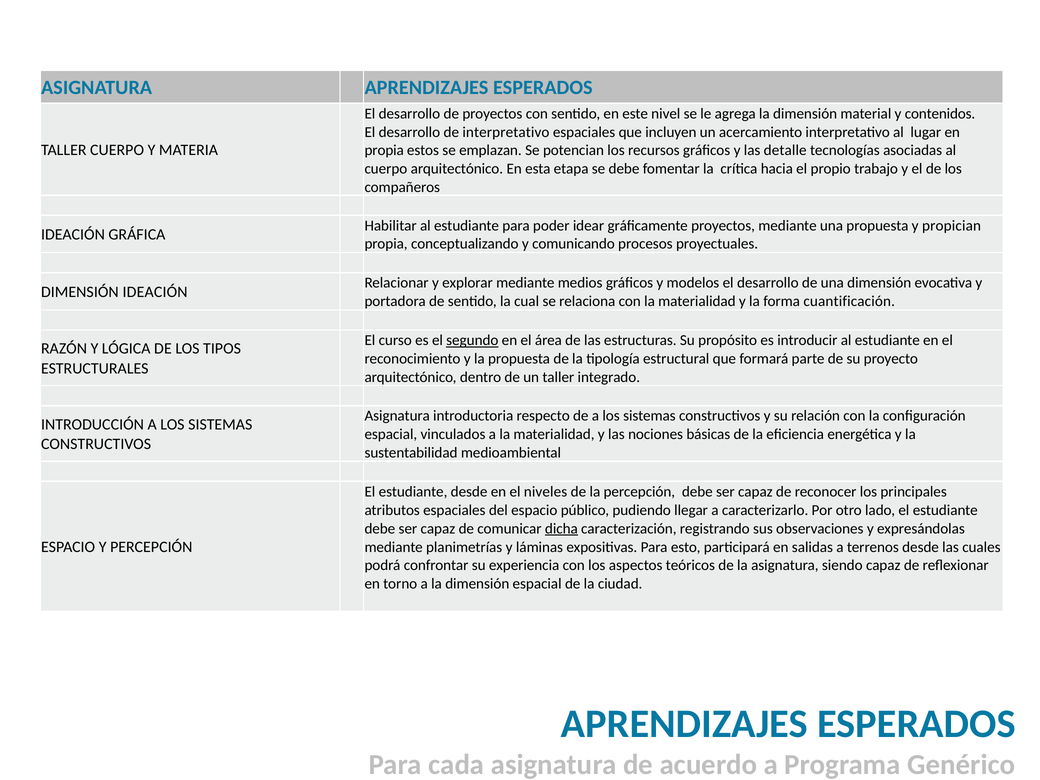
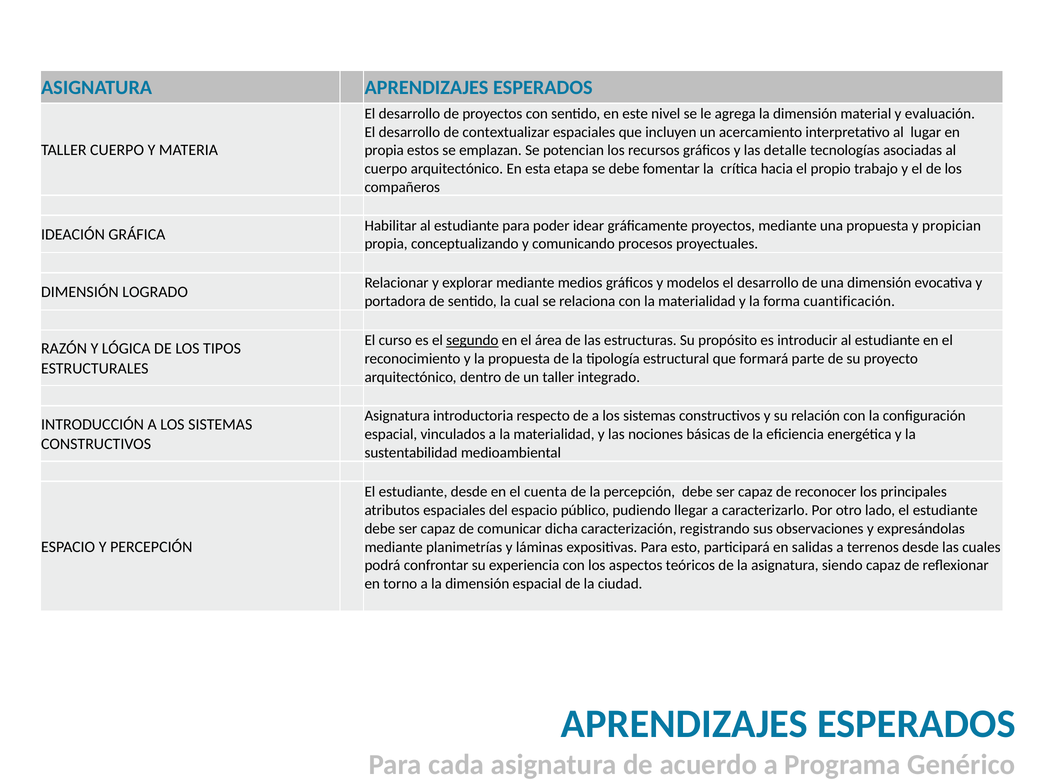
contenidos: contenidos -> evaluación (940, 114)
de interpretativo: interpretativo -> contextualizar (506, 132)
DIMENSIÓN IDEACIÓN: IDEACIÓN -> LOGRADO (155, 292)
niveles: niveles -> cuenta (546, 492)
dicha underline: present -> none (561, 529)
